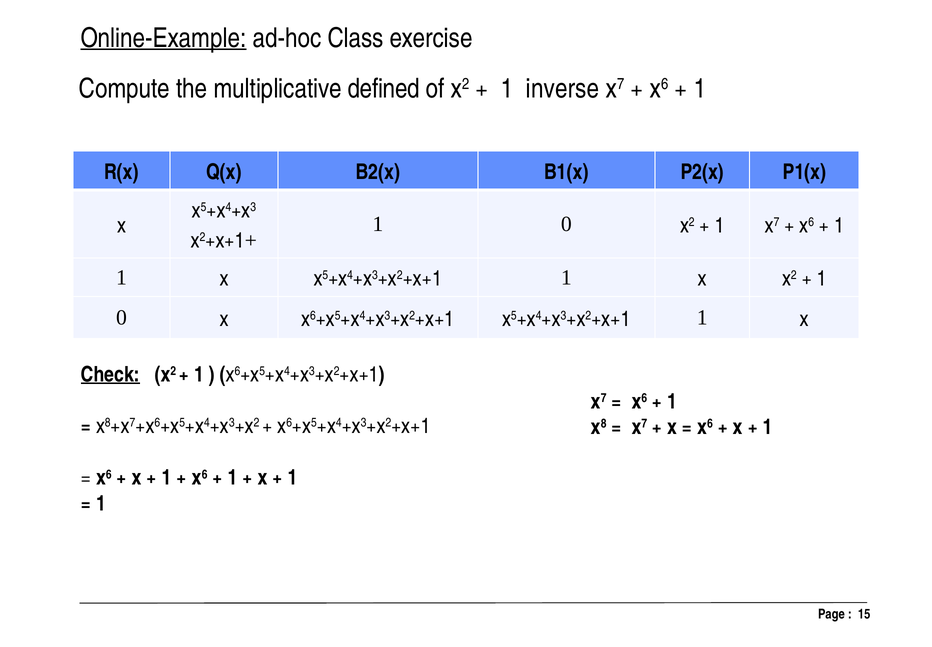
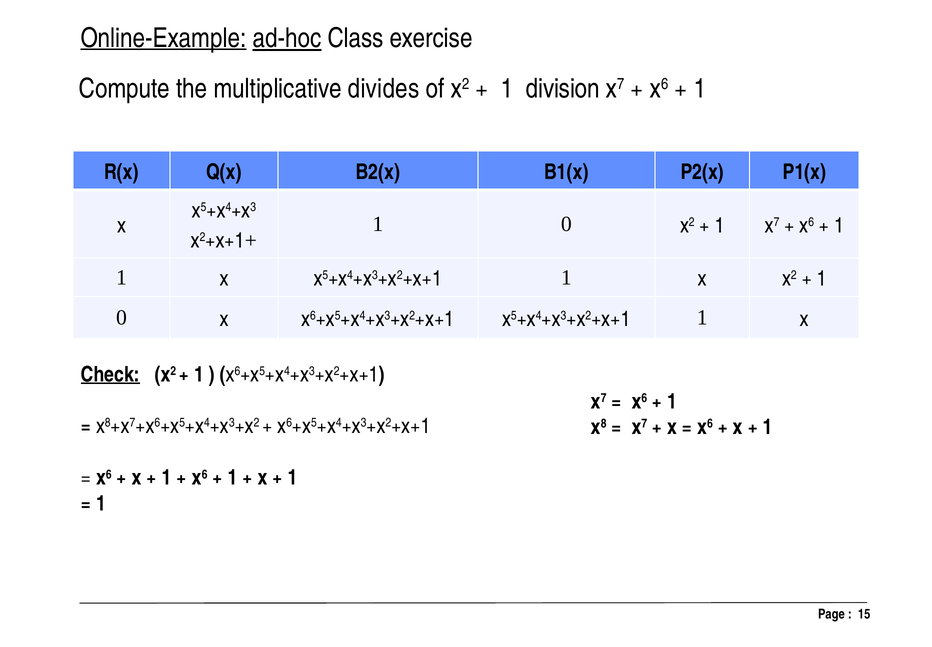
ad-hoc underline: none -> present (287, 38)
defined: defined -> divides (384, 89)
inverse: inverse -> division (563, 89)
